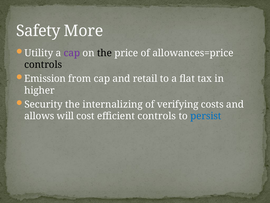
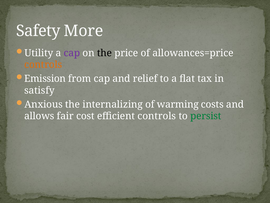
controls colour: black -> orange (43, 65)
retail: retail -> relief (145, 78)
higher: higher -> satisfy (39, 90)
Security: Security -> Anxious (44, 104)
verifying: verifying -> warming (178, 104)
will: will -> fair (65, 116)
persist colour: blue -> green (206, 116)
